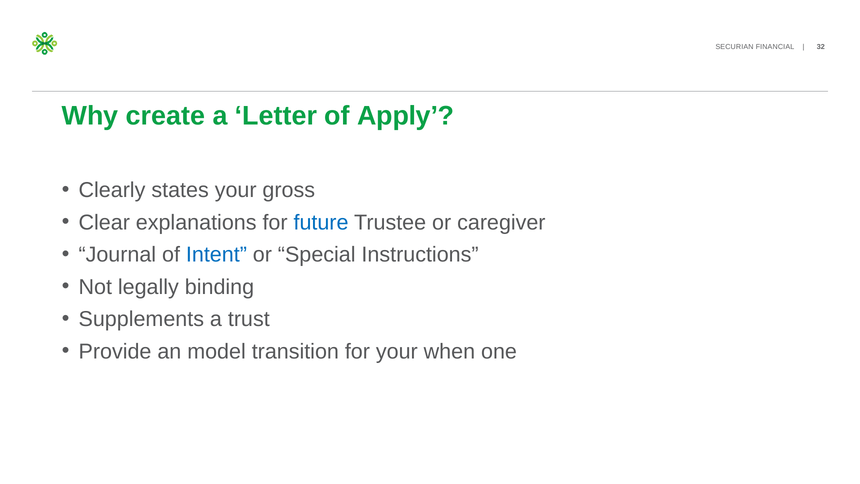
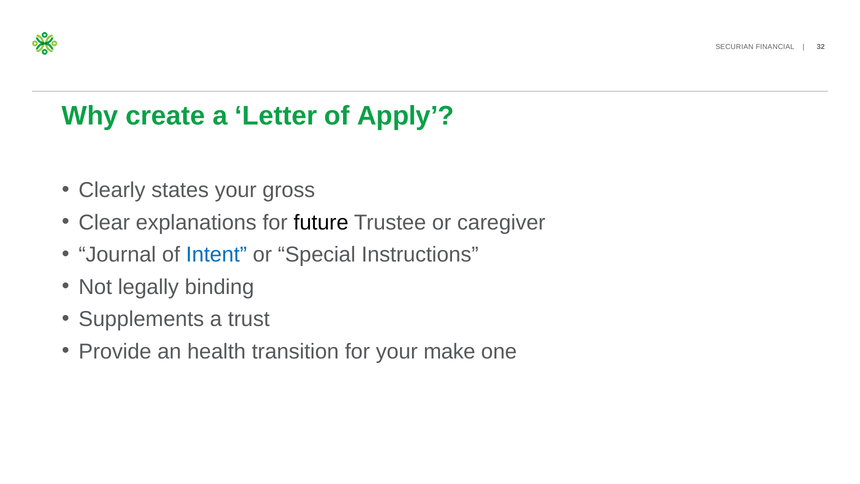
future colour: blue -> black (321, 222)
model: model -> health (217, 351)
when: when -> make (449, 351)
